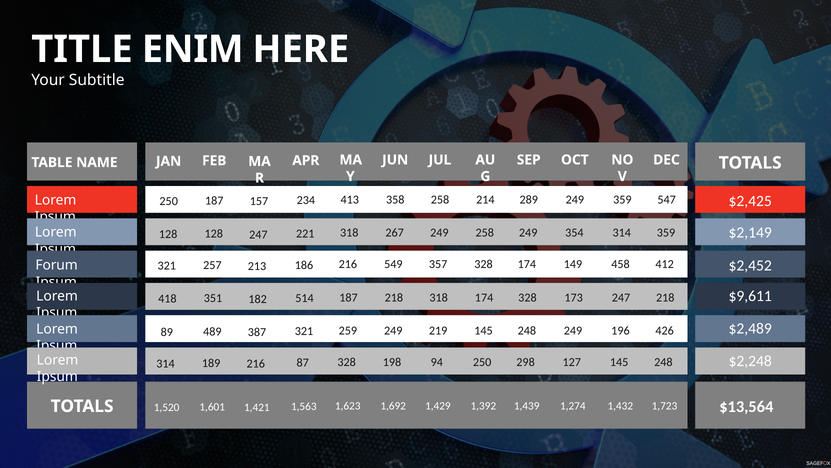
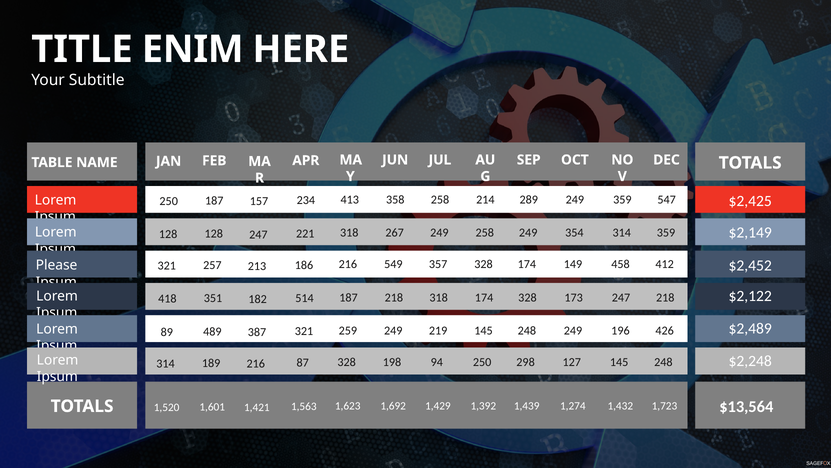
Forum: Forum -> Please (57, 265)
$9,611: $9,611 -> $2,122 (750, 296)
